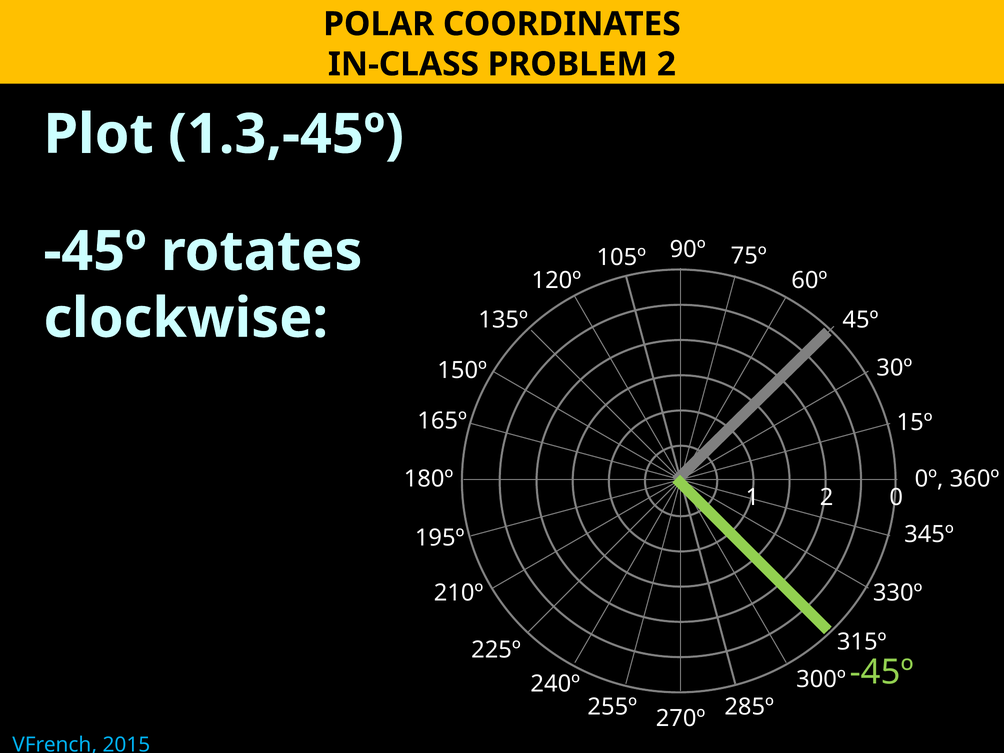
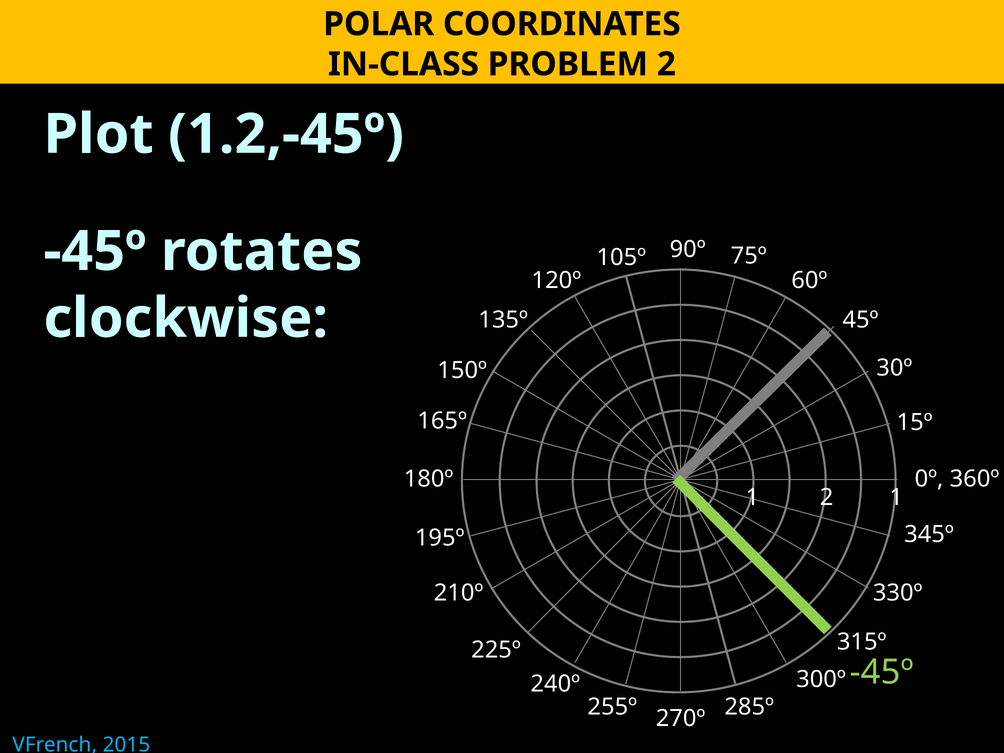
1.3,-45º: 1.3,-45º -> 1.2,-45º (286, 134)
0: 0 -> 1 (896, 497)
